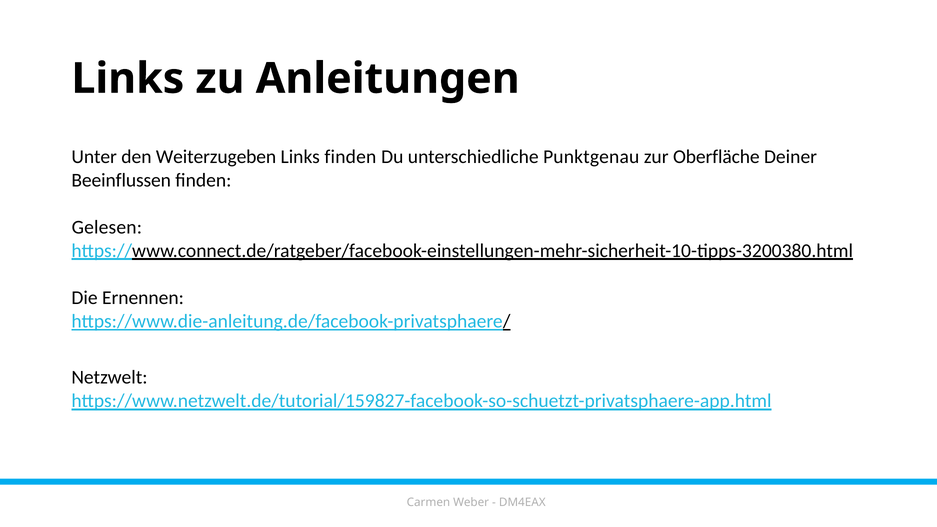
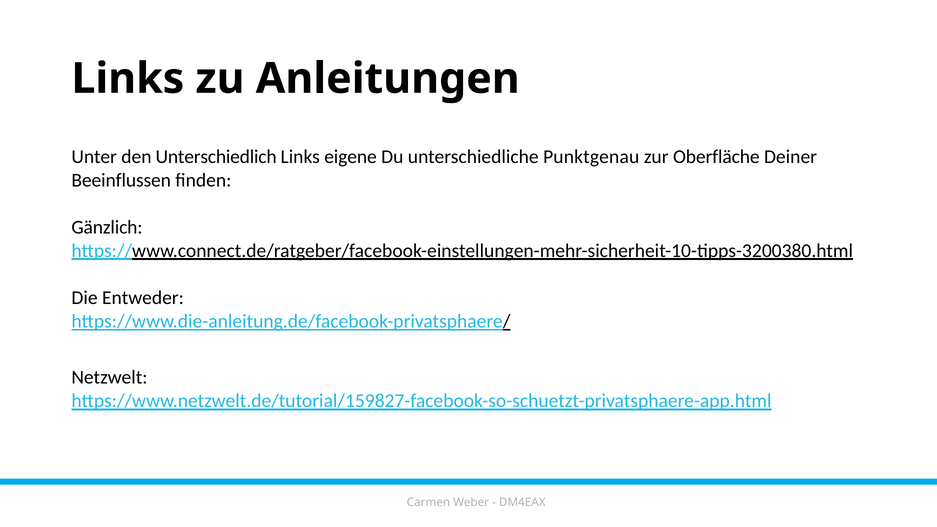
Weiterzugeben: Weiterzugeben -> Unterschiedlich (216, 157)
Links finden: finden -> eigene (351, 157)
Gelesen: Gelesen -> Gänzlich (107, 227)
Ernennen: Ernennen -> Entweder (143, 298)
